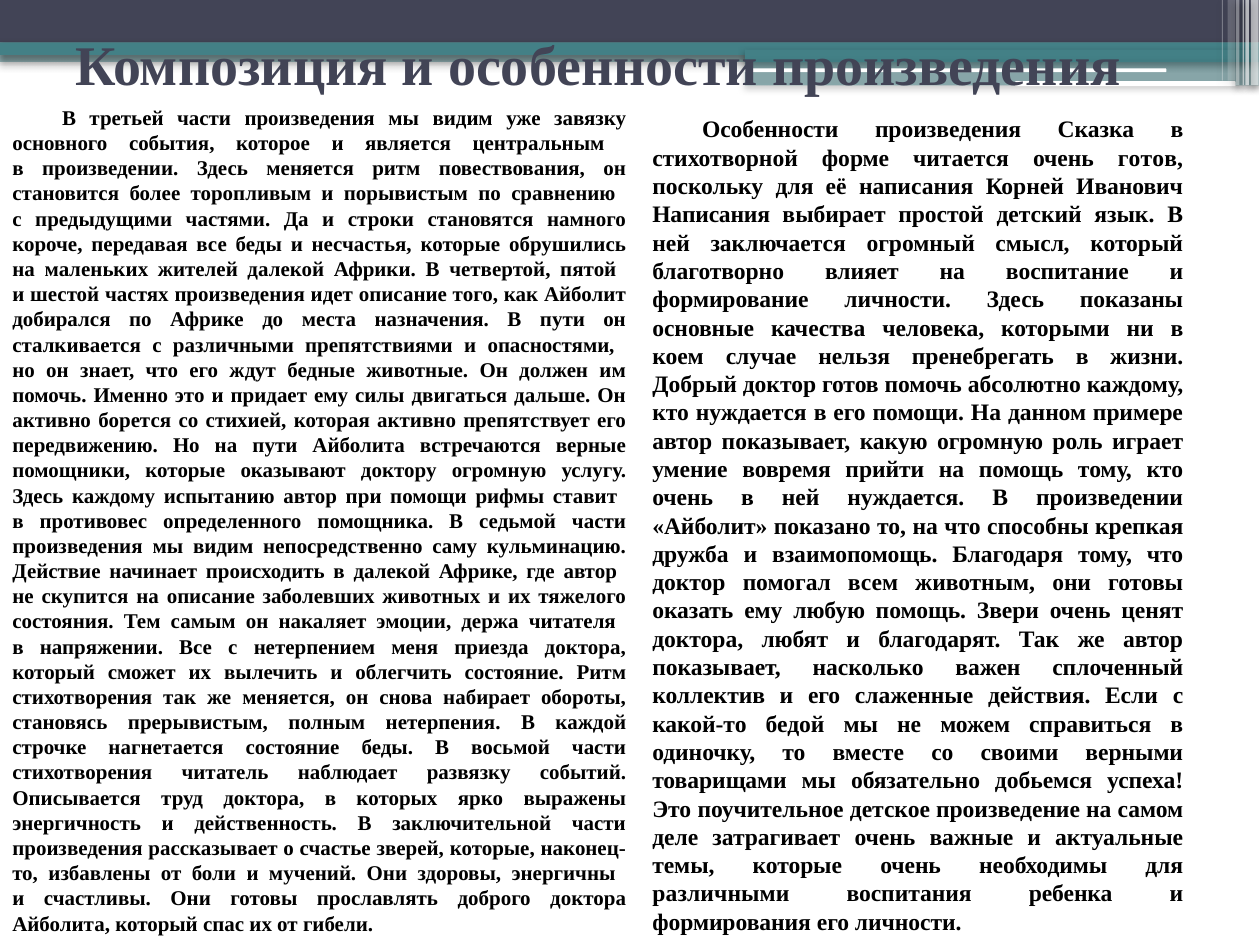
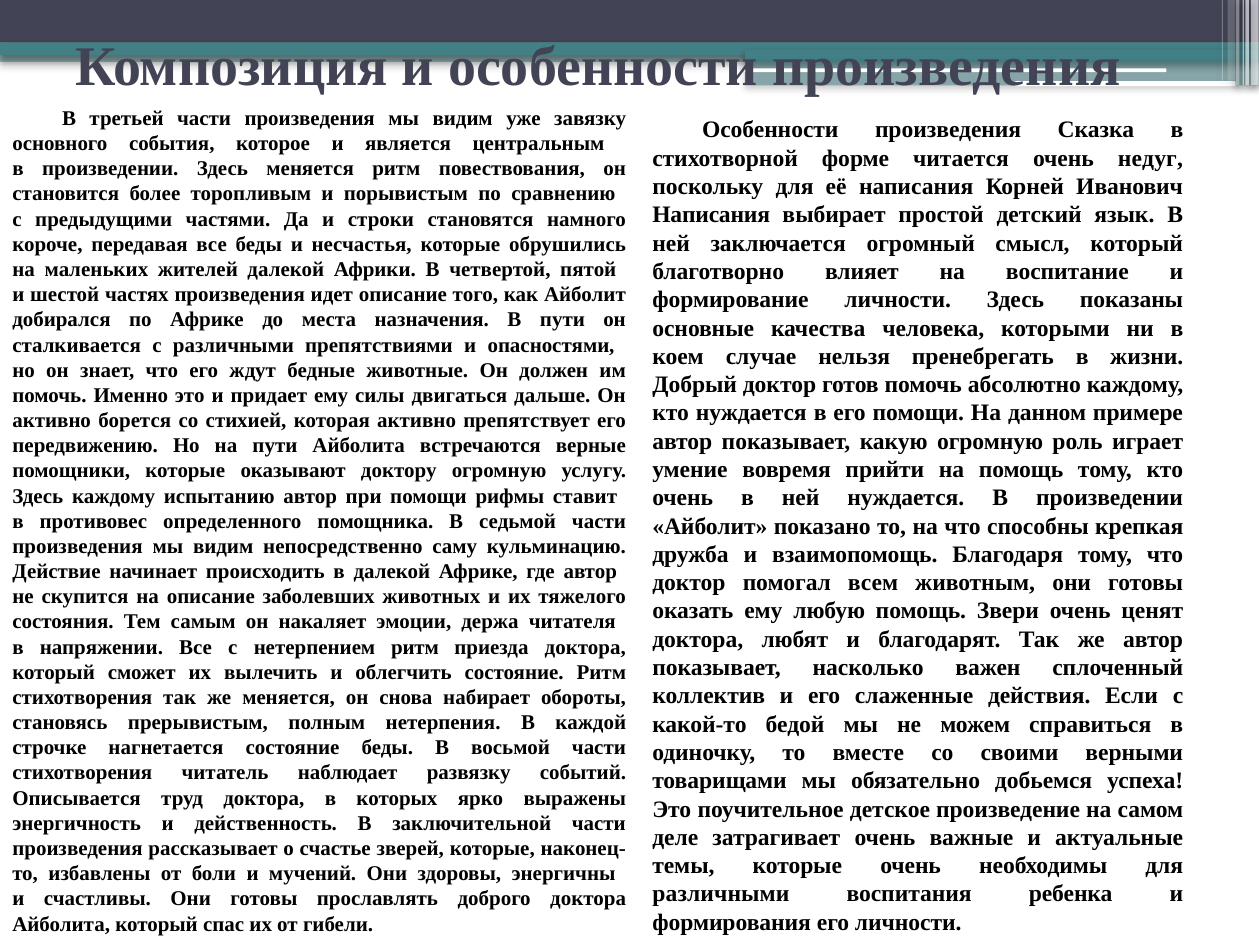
очень готов: готов -> недуг (1150, 159)
нетерпением меня: меня -> ритм (415, 647)
